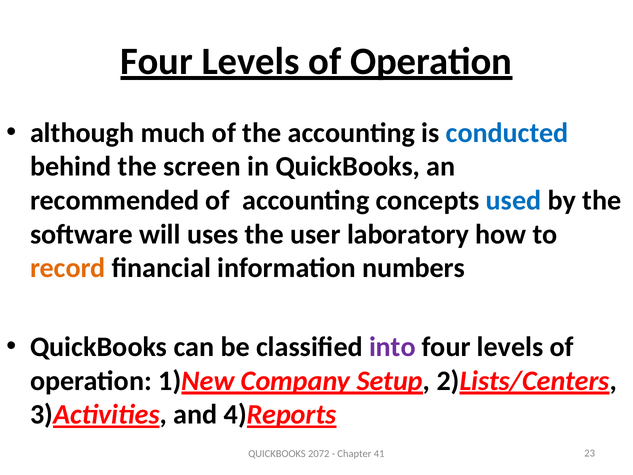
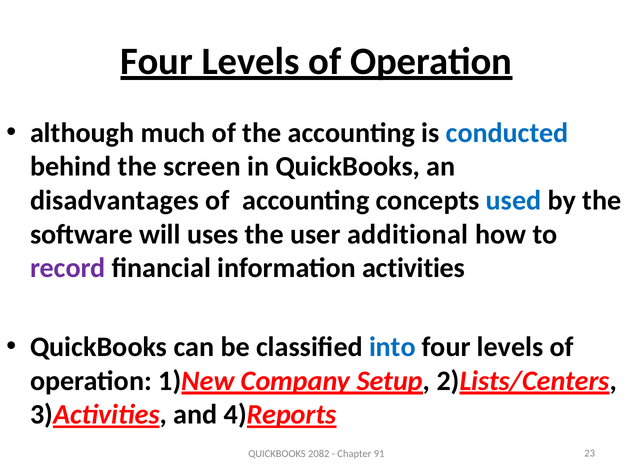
recommended: recommended -> disadvantages (114, 200)
laboratory: laboratory -> additional (408, 234)
record colour: orange -> purple (68, 268)
numbers: numbers -> activities (414, 268)
into colour: purple -> blue (392, 347)
2072: 2072 -> 2082 (319, 453)
41: 41 -> 91 (379, 453)
